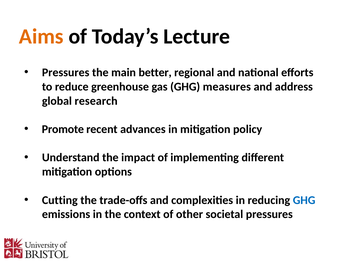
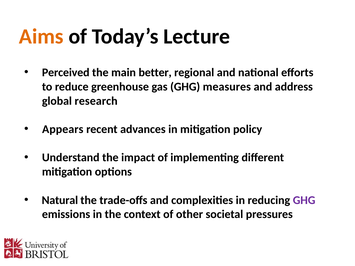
Pressures: Pressures -> Perceived (66, 73)
Promote: Promote -> Appears (63, 129)
Cutting: Cutting -> Natural (60, 200)
GHG colour: blue -> purple (304, 200)
